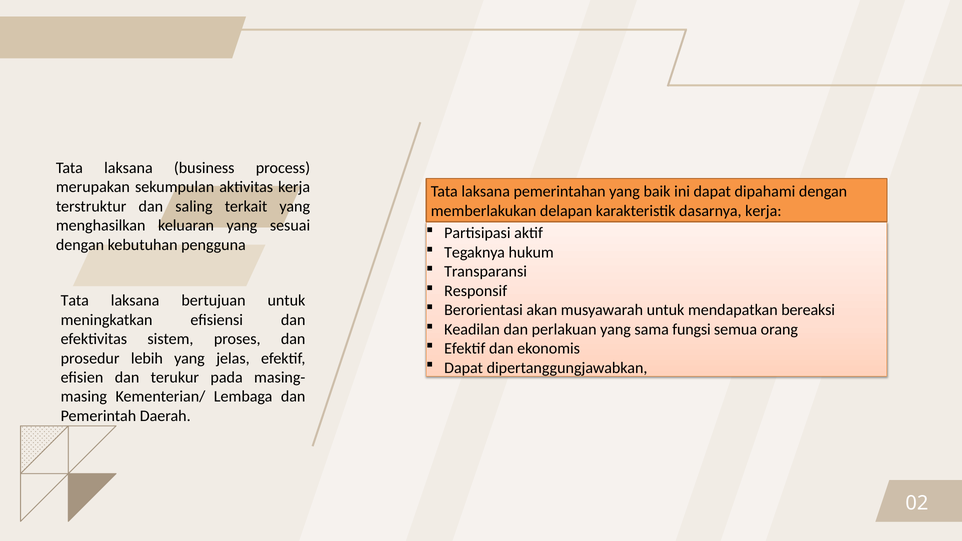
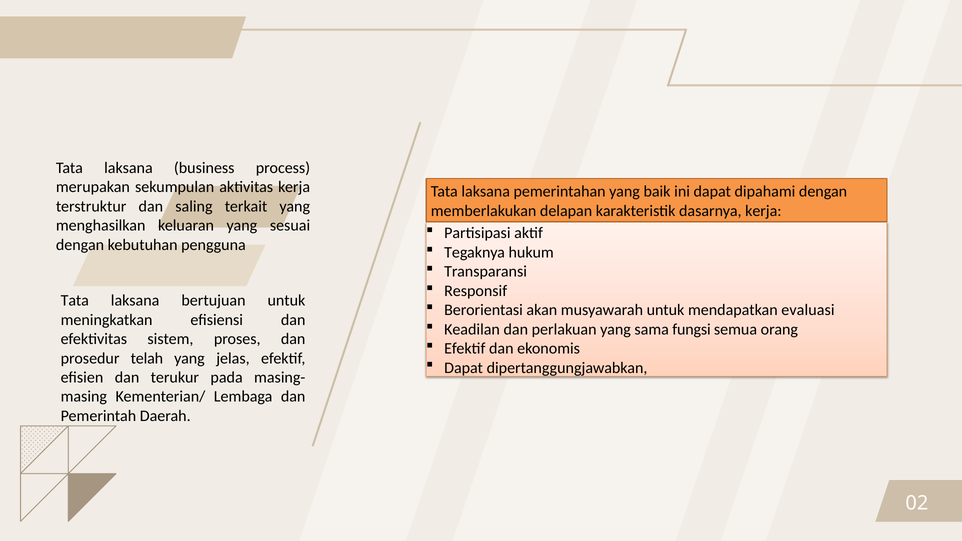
bereaksi: bereaksi -> evaluasi (808, 310)
lebih: lebih -> telah (147, 358)
